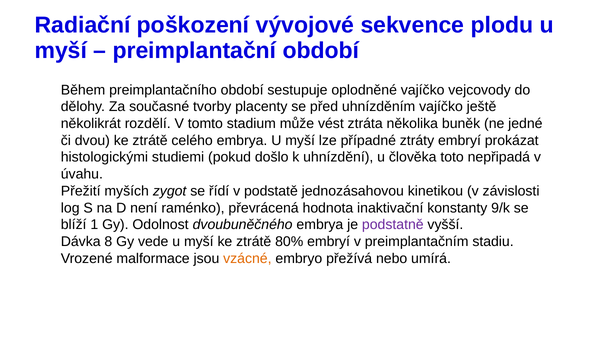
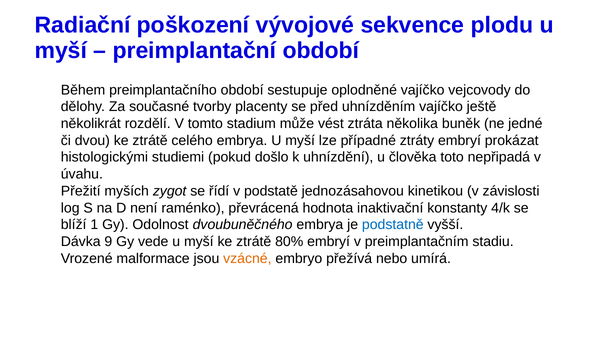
9/k: 9/k -> 4/k (501, 208)
podstatně colour: purple -> blue (393, 225)
8: 8 -> 9 (108, 242)
